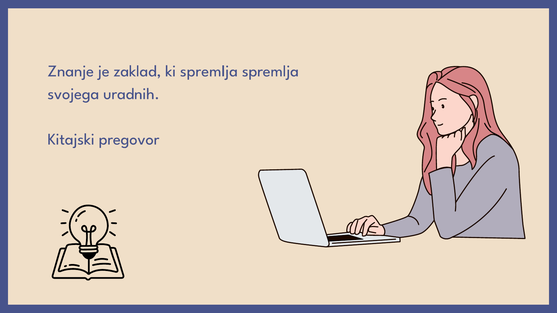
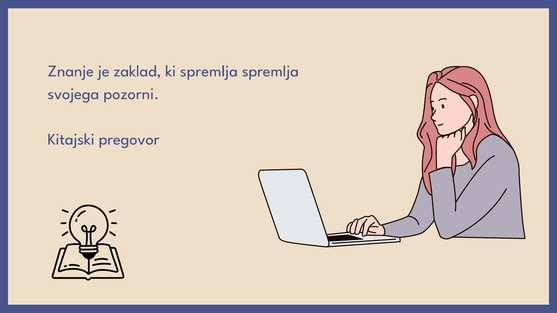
uradnih: uradnih -> pozorni (131, 94)
